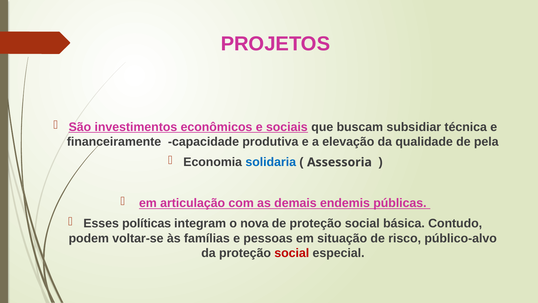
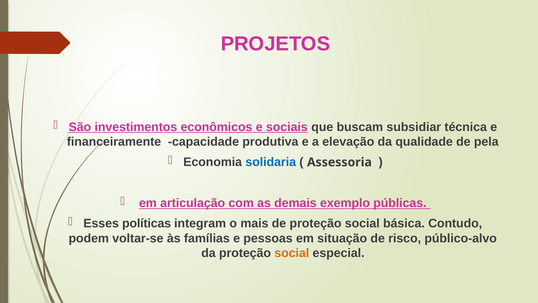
endemis: endemis -> exemplo (345, 203)
nova: nova -> mais (254, 223)
social colour: red -> orange (292, 253)
